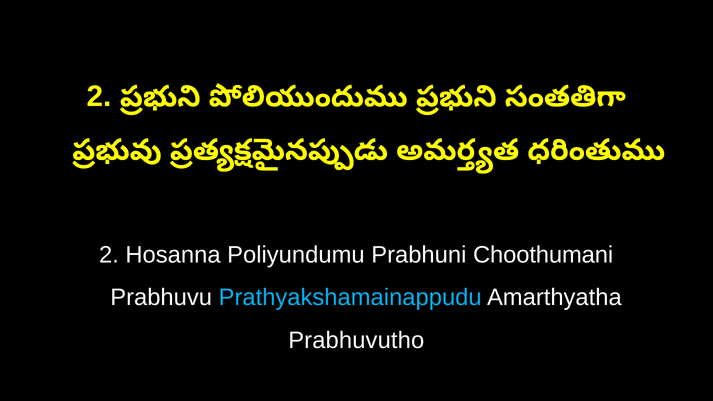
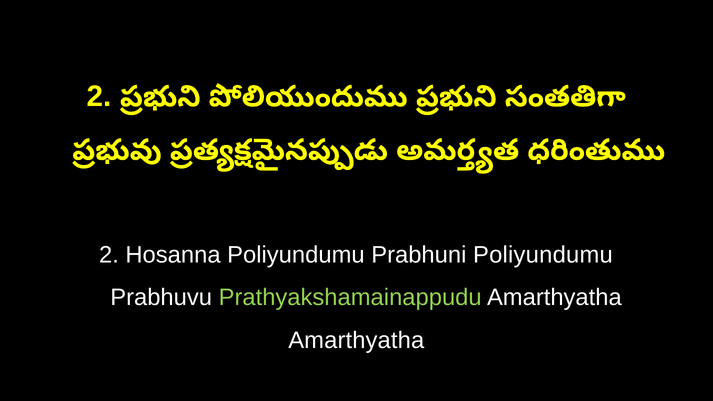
Prabhuni Choothumani: Choothumani -> Poliyundumu (543, 255)
Prathyakshamainappudu colour: light blue -> light green (350, 298)
Prabhuvutho: Prabhuvutho -> Amarthyatha (356, 340)
